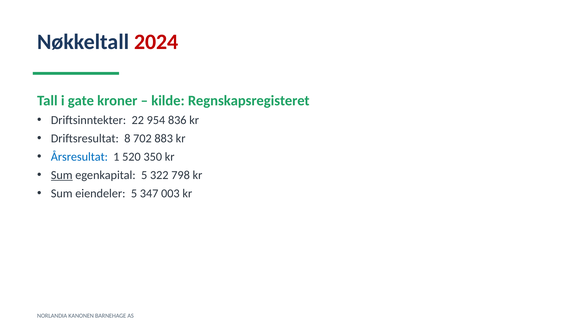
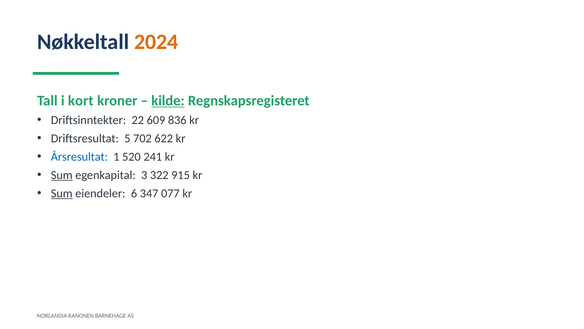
2024 colour: red -> orange (156, 42)
gate: gate -> kort (81, 101)
kilde underline: none -> present (168, 101)
954: 954 -> 609 (156, 120)
8: 8 -> 5 (127, 138)
883: 883 -> 622 (164, 138)
350: 350 -> 241 (153, 157)
egenkapital 5: 5 -> 3 (144, 175)
798: 798 -> 915 (181, 175)
Sum underline: none -> present (62, 193)
eiendeler 5: 5 -> 6 (134, 193)
003: 003 -> 077 (170, 193)
